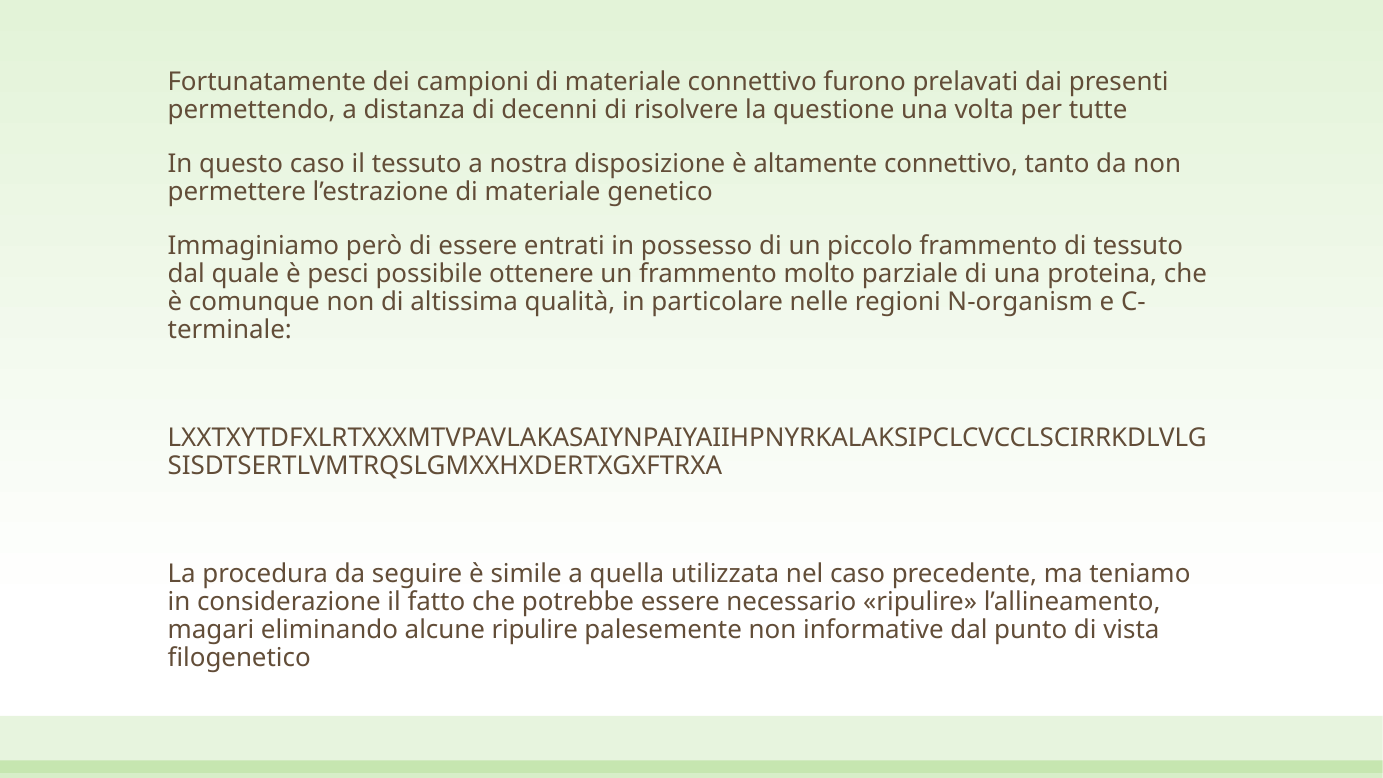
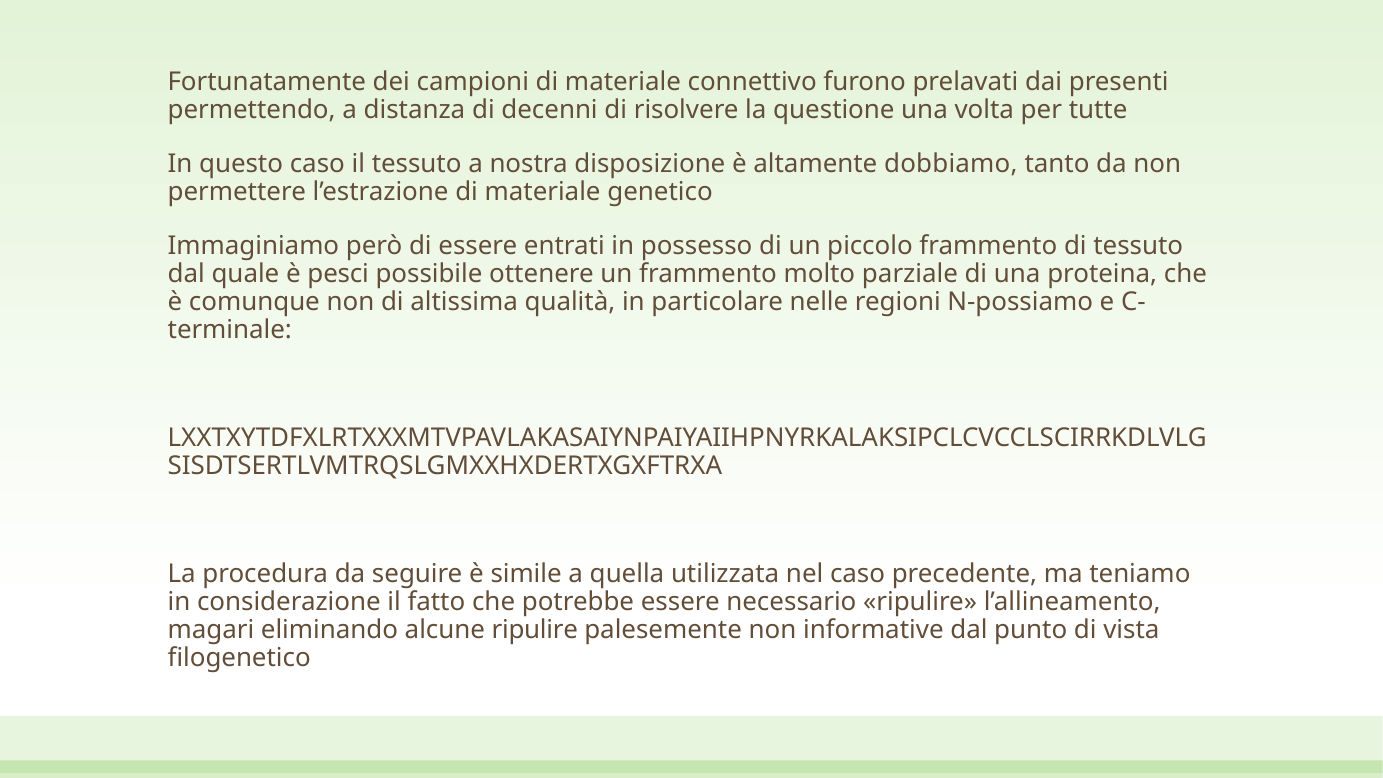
altamente connettivo: connettivo -> dobbiamo (951, 164)
N-organism: N-organism -> N-possiamo (1020, 302)
